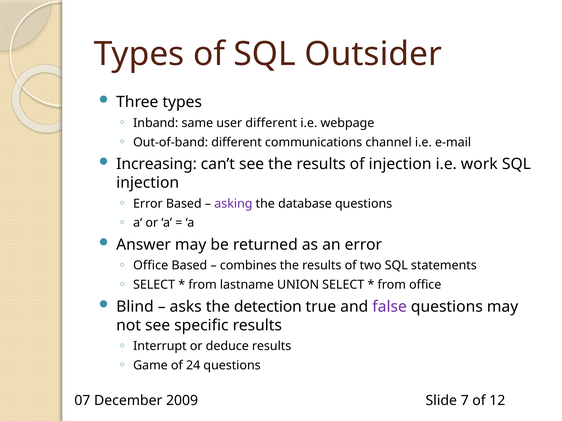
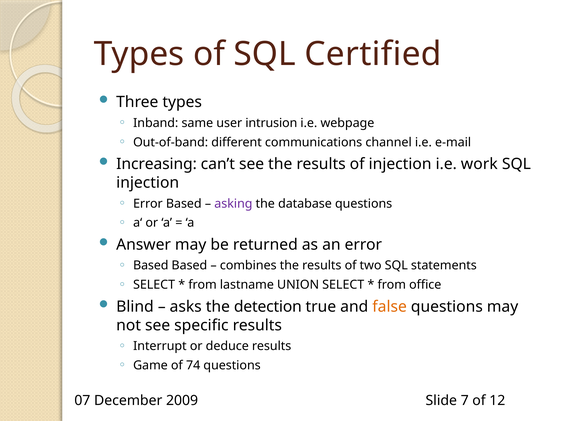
Outsider: Outsider -> Certified (373, 54)
user different: different -> intrusion (271, 123)
Office: Office -> Based (151, 266)
false colour: purple -> orange (390, 307)
24: 24 -> 74 (193, 366)
